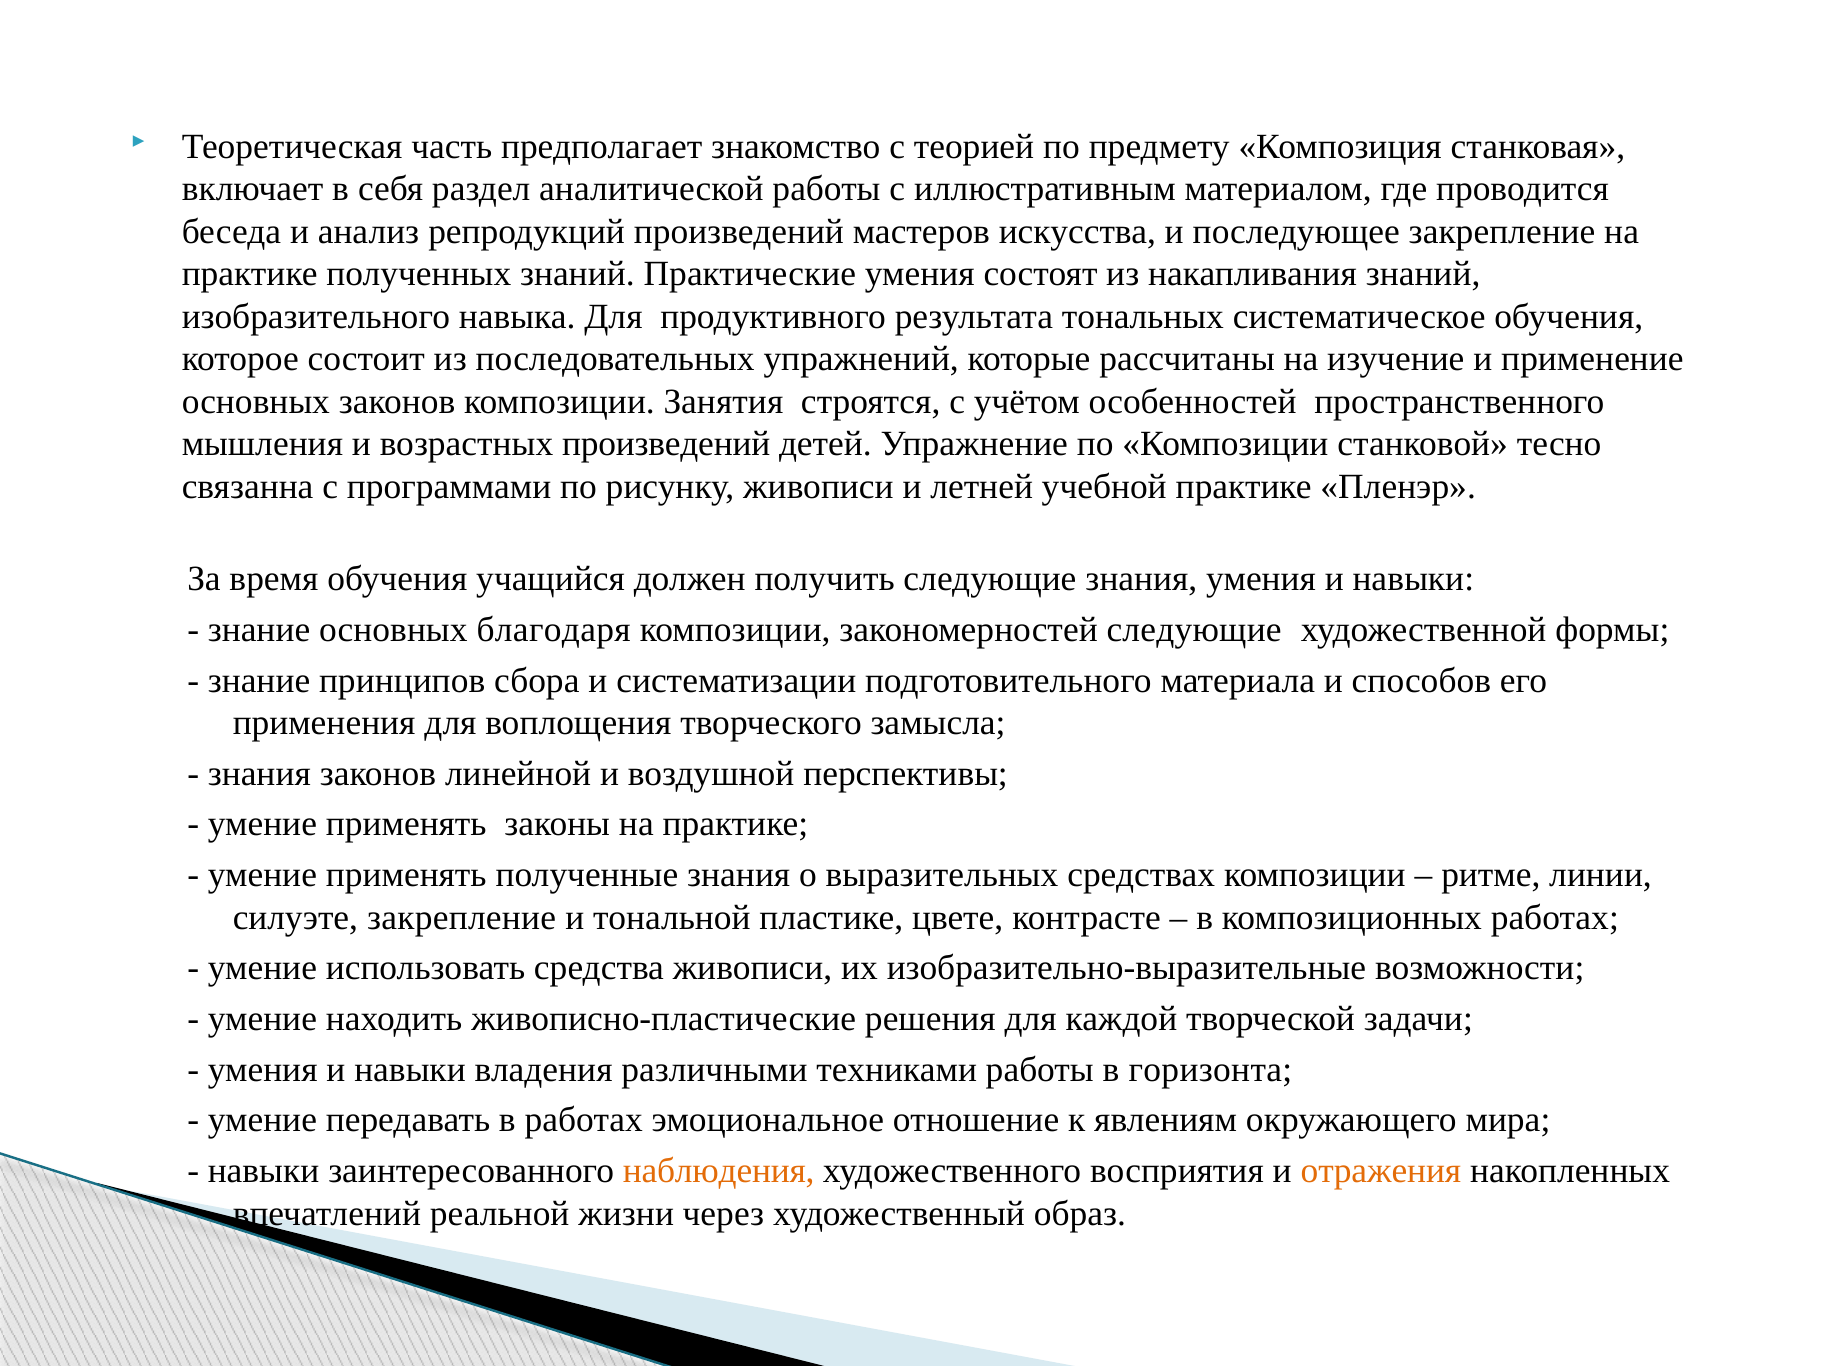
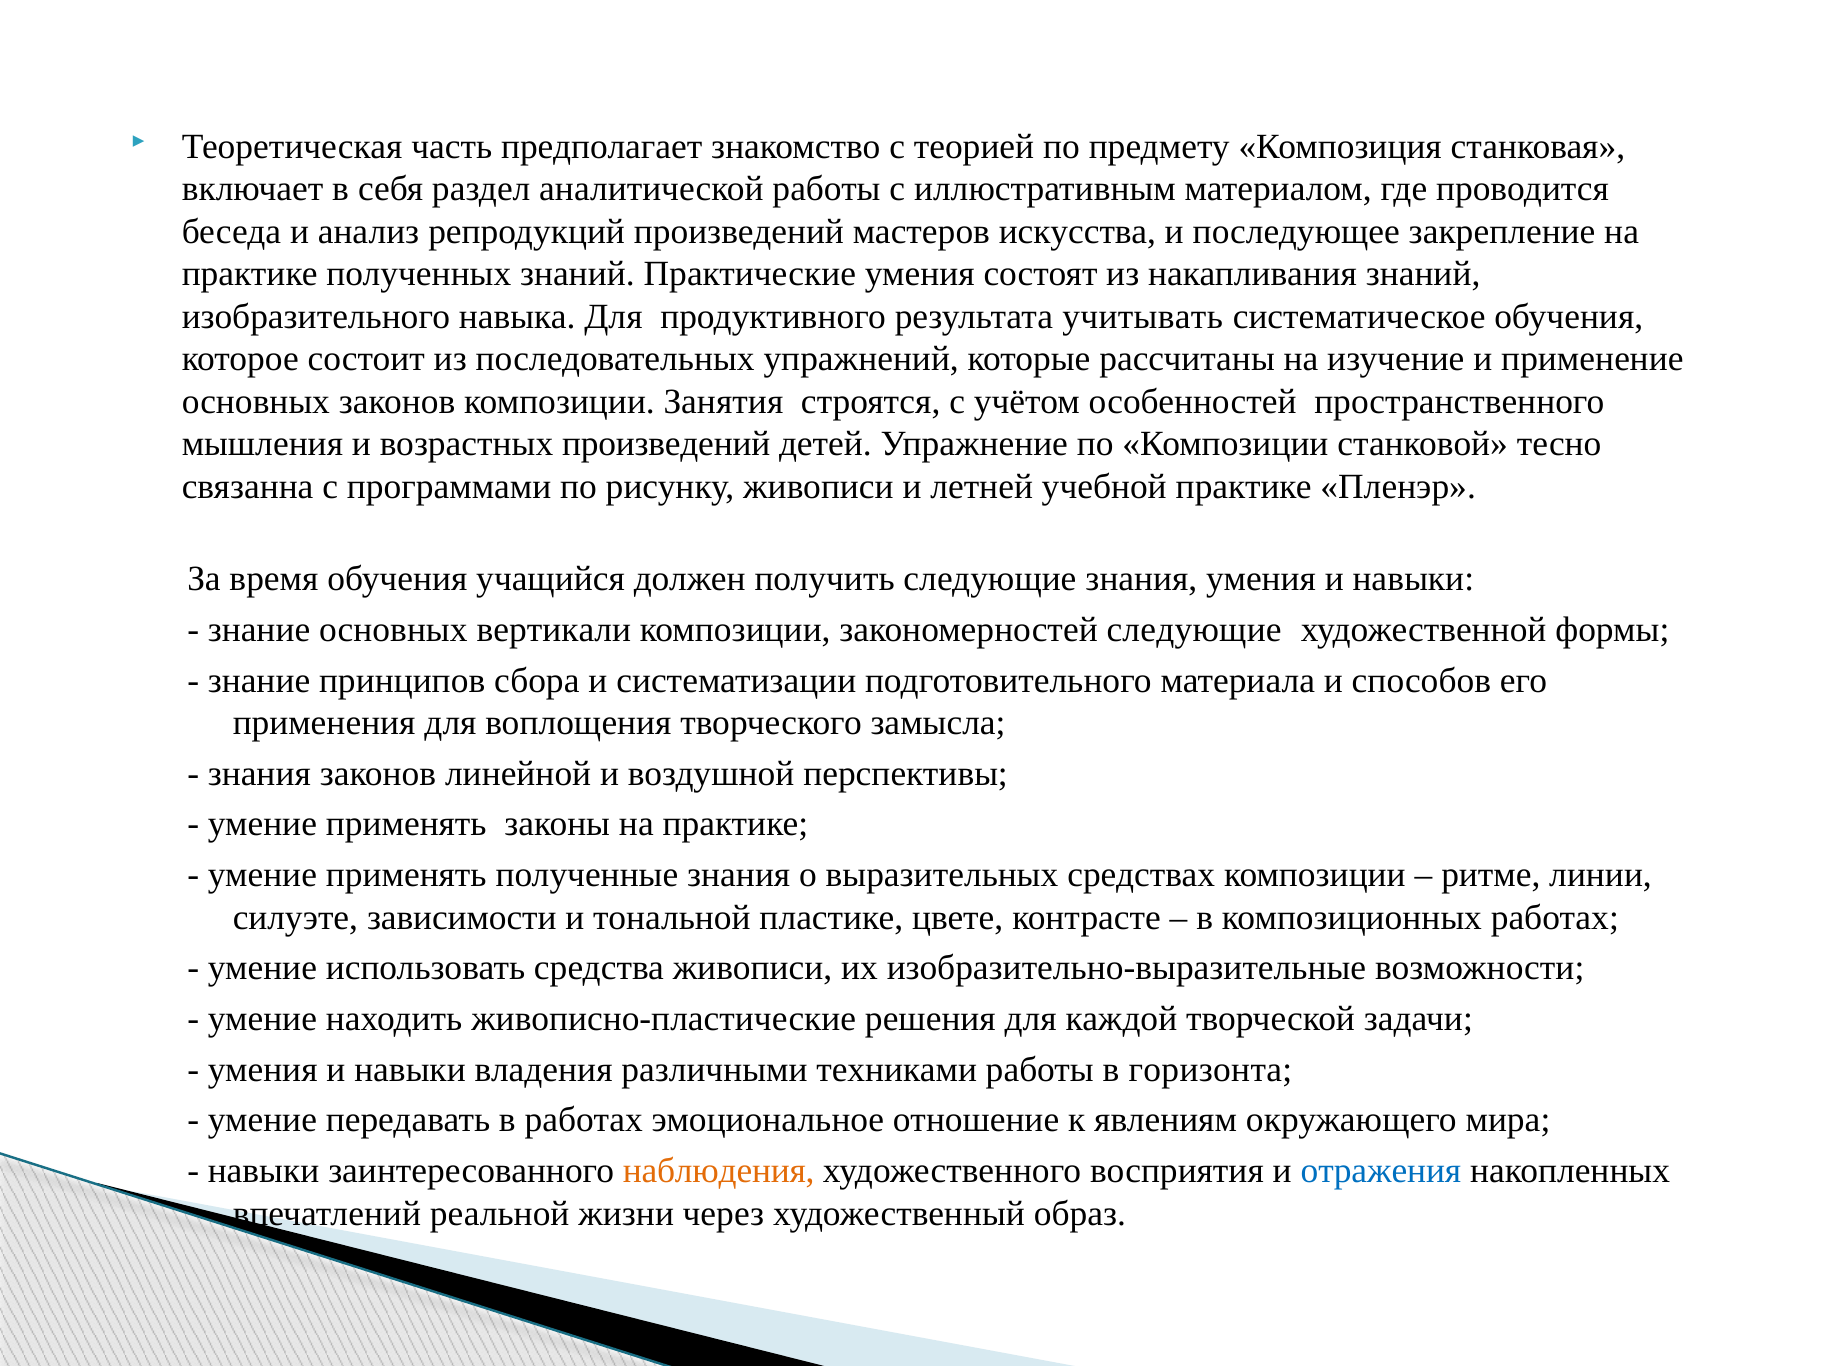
тональных: тональных -> учитывать (1143, 317)
благодаря: благодаря -> вертикали (554, 630)
силуэте закрепление: закрепление -> зависимости (462, 917)
отражения colour: orange -> blue (1381, 1171)
